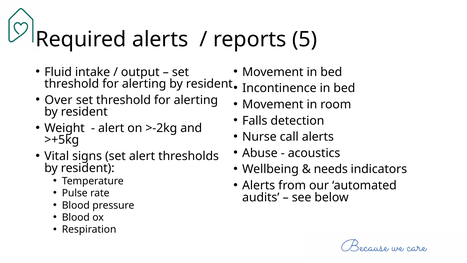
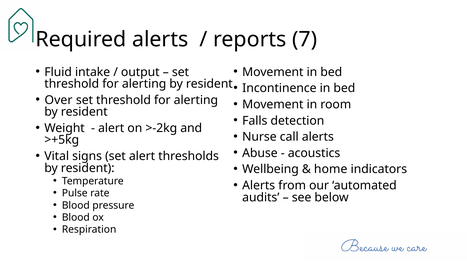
5: 5 -> 7 (305, 39)
needs: needs -> home (331, 169)
